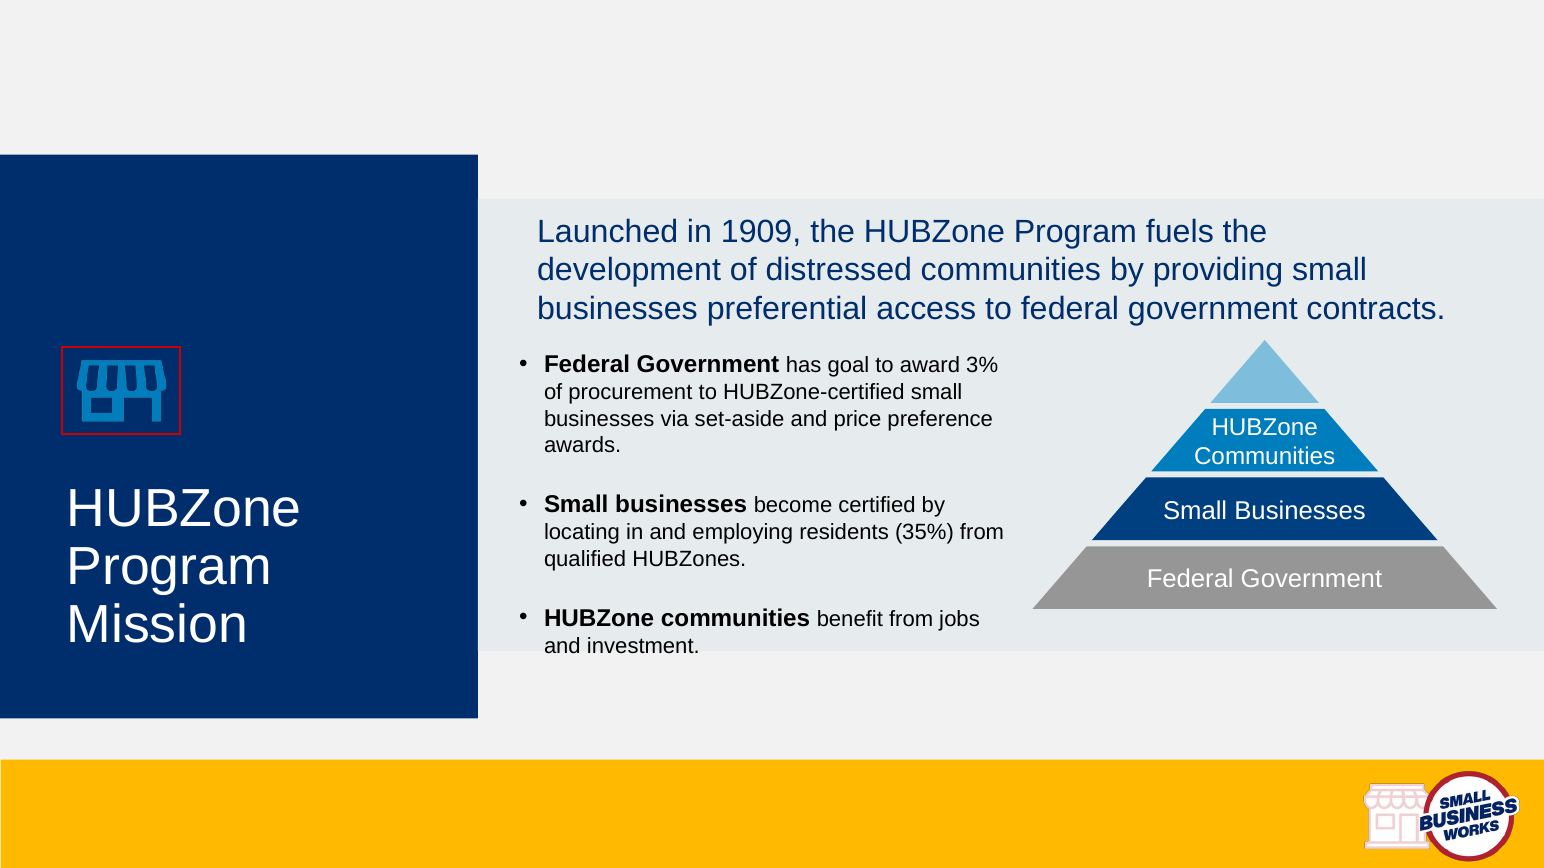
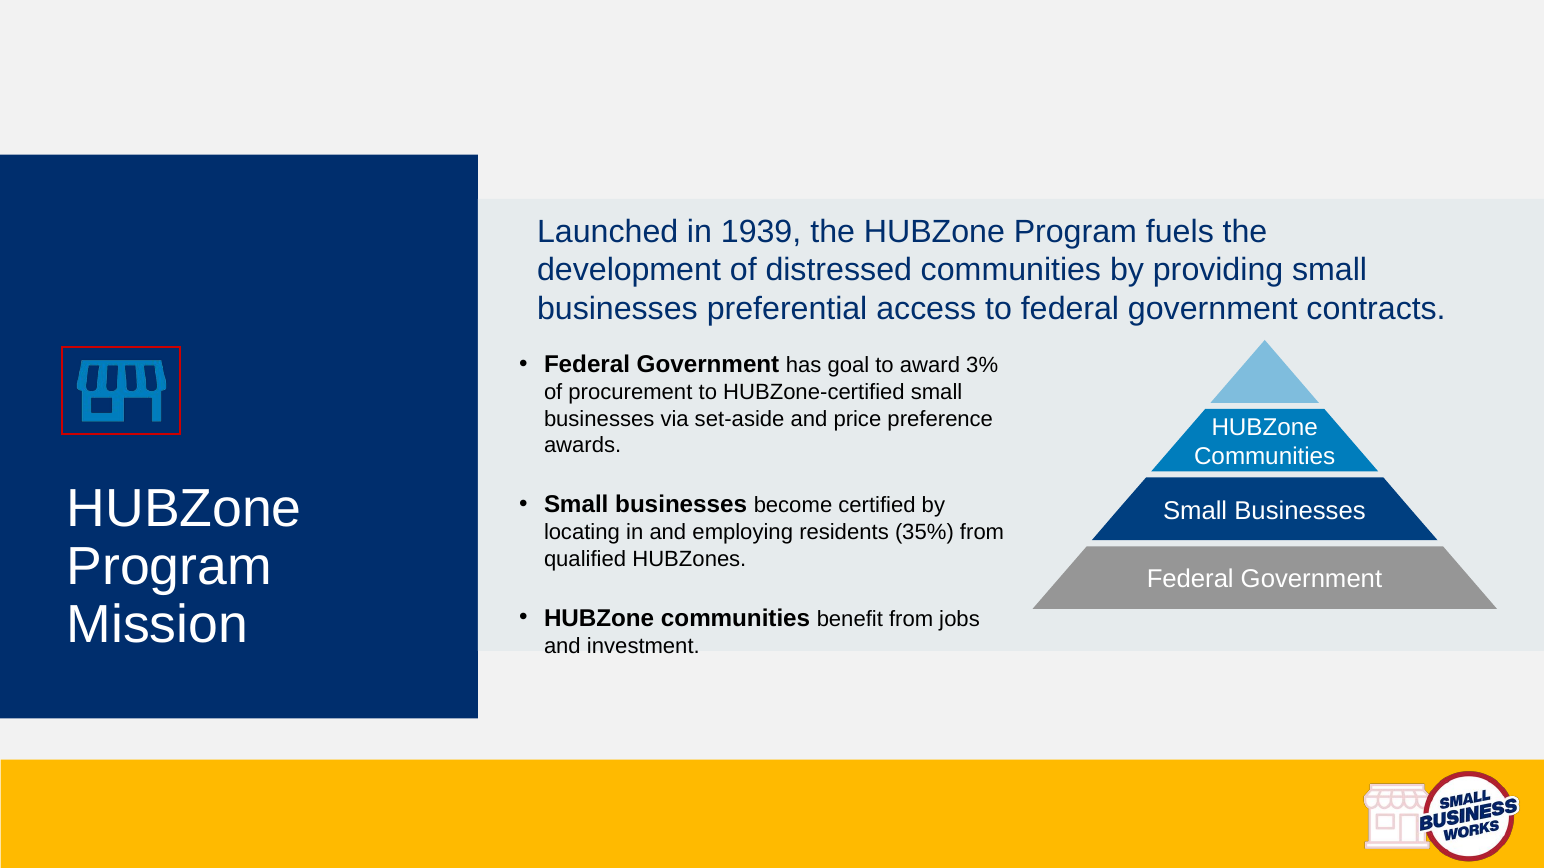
1909: 1909 -> 1939 (761, 232)
